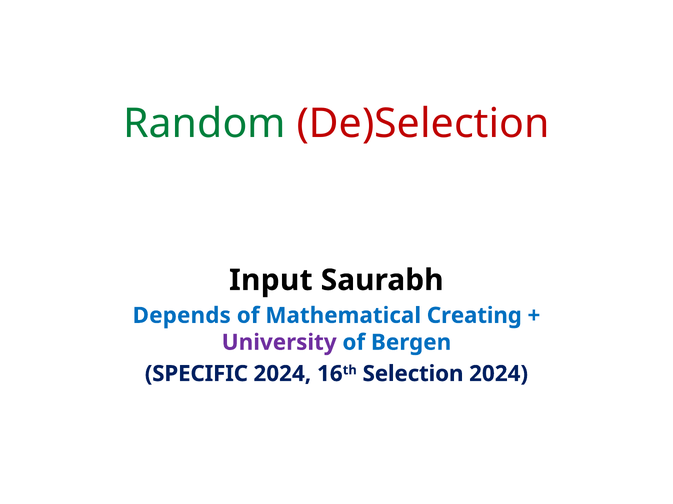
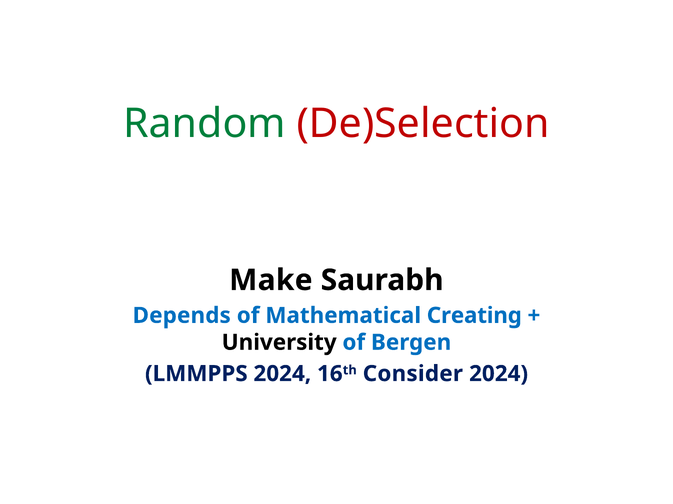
Input: Input -> Make (271, 281)
University colour: purple -> black (279, 343)
SPECIFIC: SPECIFIC -> LMMPPS (196, 374)
Selection: Selection -> Consider (413, 374)
